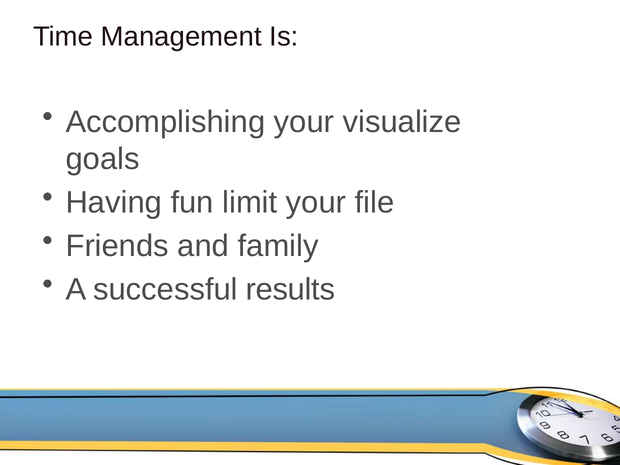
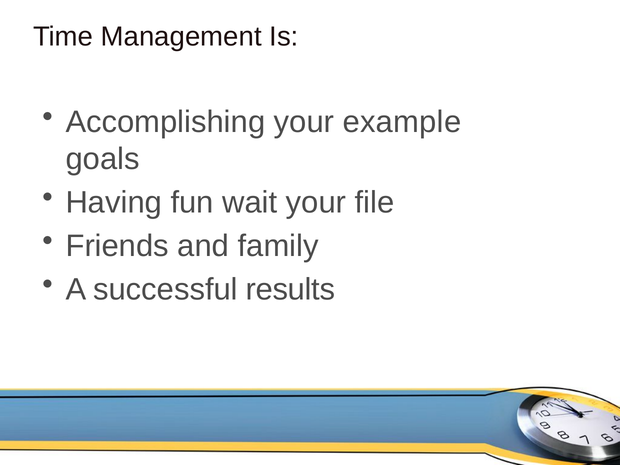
visualize: visualize -> example (402, 122)
limit: limit -> wait (250, 203)
